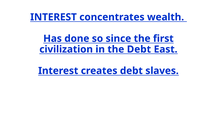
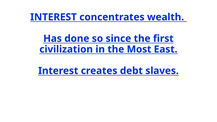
the Debt: Debt -> Most (139, 49)
